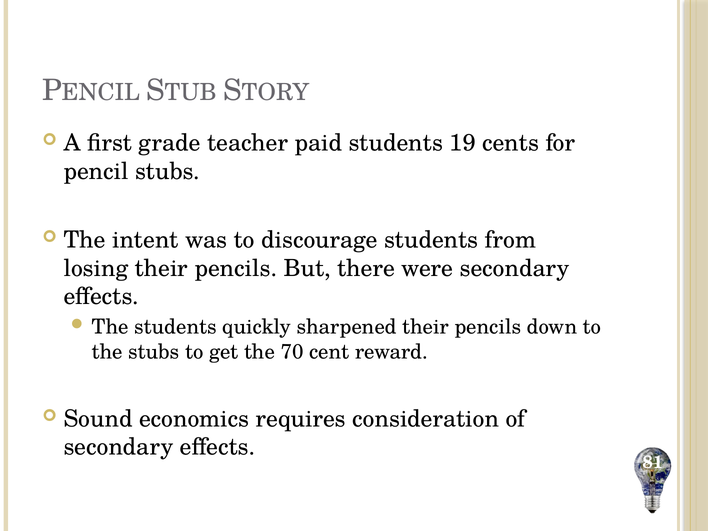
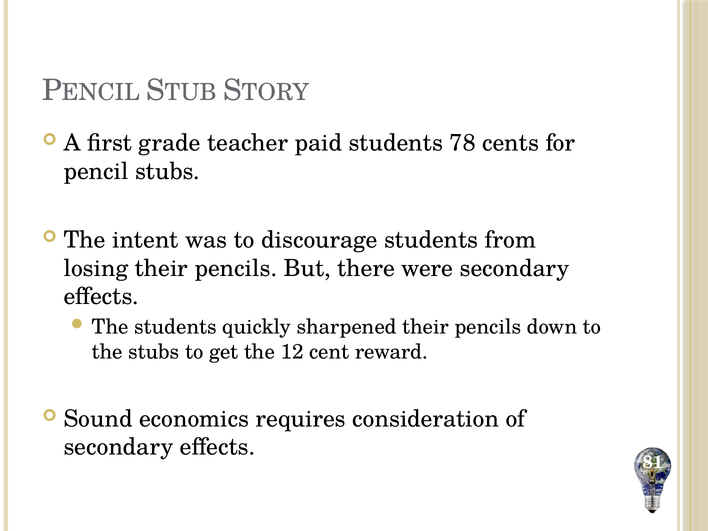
19: 19 -> 78 (463, 143)
70: 70 -> 12 (292, 352)
